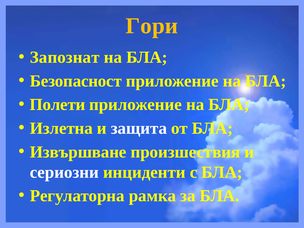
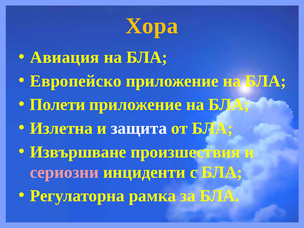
Гори: Гори -> Хора (152, 26)
Запознат: Запознат -> Авиация (65, 57)
Безопасност: Безопасност -> Европейско (76, 81)
сериозни colour: white -> pink (64, 172)
